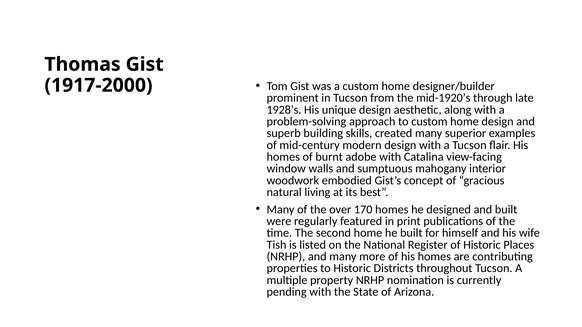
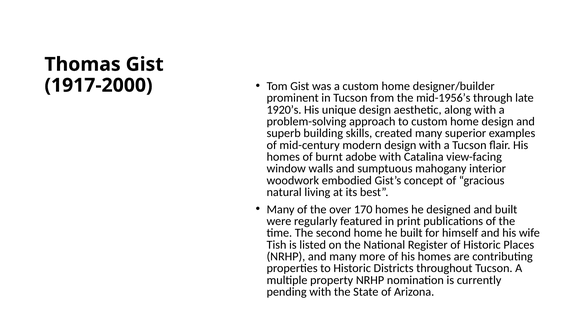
mid-1920’s: mid-1920’s -> mid-1956’s (443, 98)
1928’s: 1928’s -> 1920’s (284, 110)
